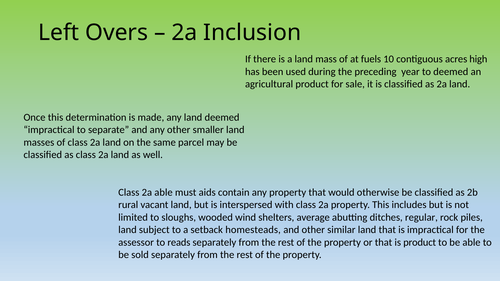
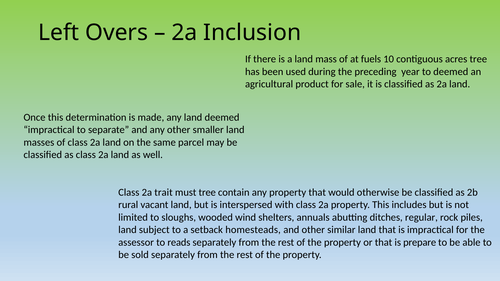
acres high: high -> tree (478, 59)
2a able: able -> trait (164, 192)
must aids: aids -> tree (207, 192)
average: average -> annuals (313, 217)
is product: product -> prepare (420, 242)
